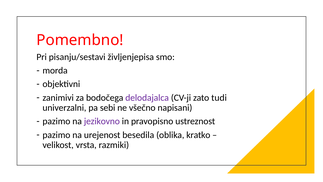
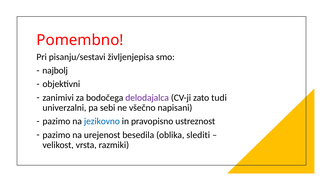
morda: morda -> najbolj (55, 70)
jezikovno colour: purple -> blue (102, 121)
kratko: kratko -> slediti (198, 135)
